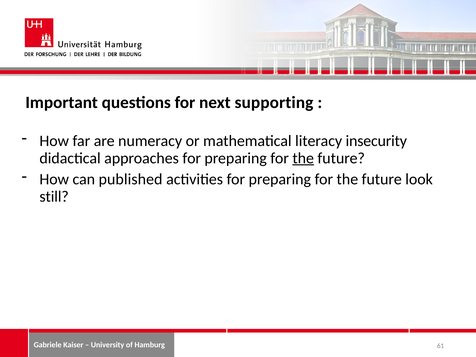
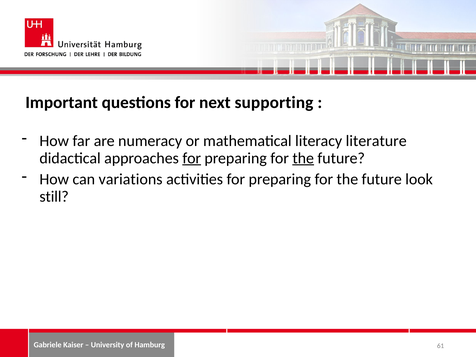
insecurity: insecurity -> literature (376, 141)
for underline: none -> present (192, 158)
published: published -> variations (131, 179)
